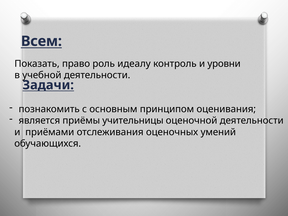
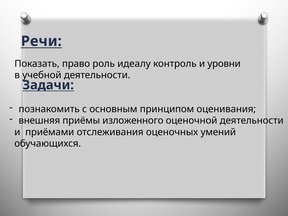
Всем: Всем -> Речи (41, 41)
является: является -> внешняя (39, 121)
учительницы: учительницы -> изложенного (133, 121)
